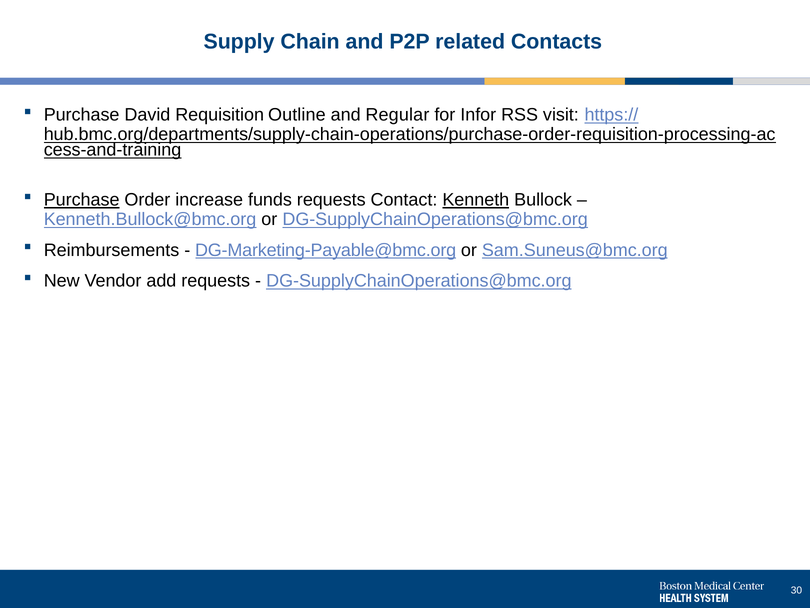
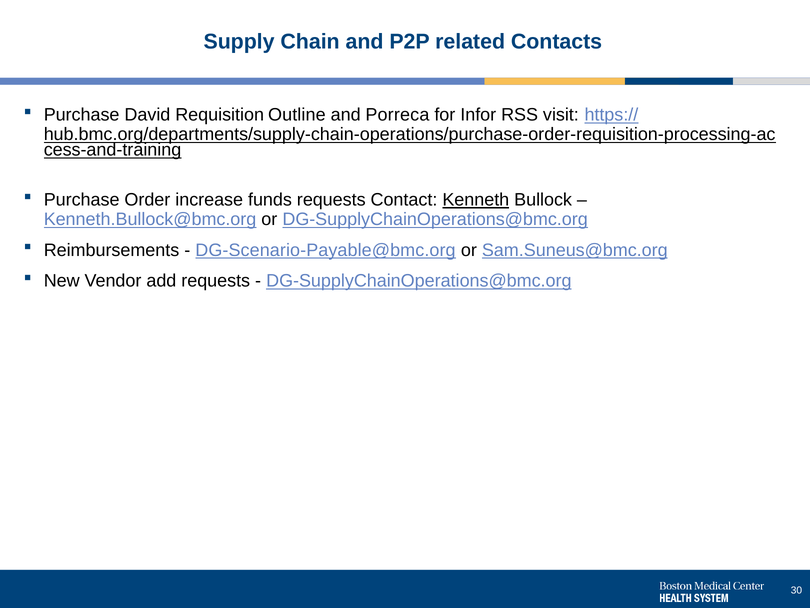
Regular: Regular -> Porreca (397, 115)
Purchase underline: present -> none (82, 200)
DG-Marketing-Payable@bmc.org: DG-Marketing-Payable@bmc.org -> DG-Scenario-Payable@bmc.org (325, 250)
